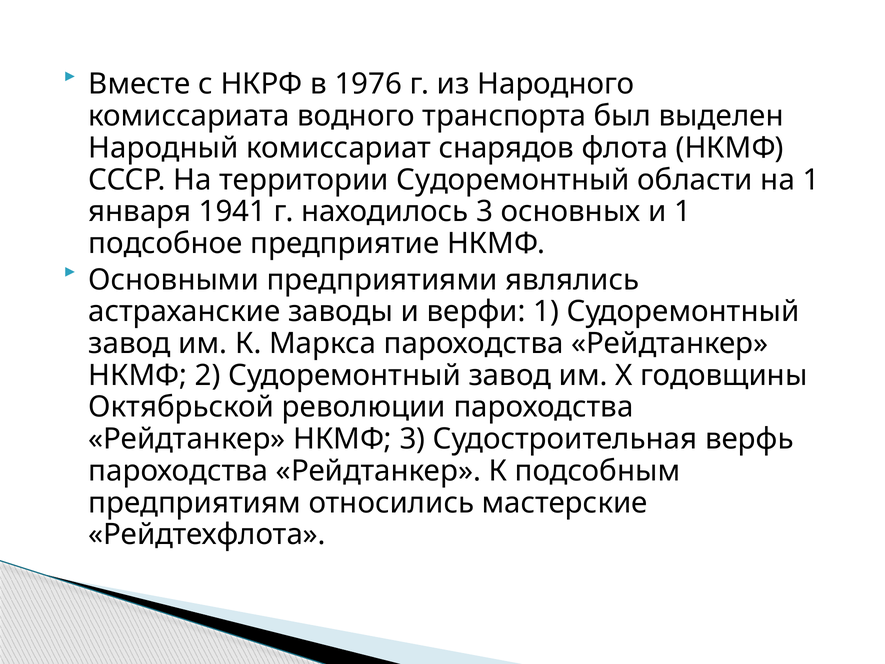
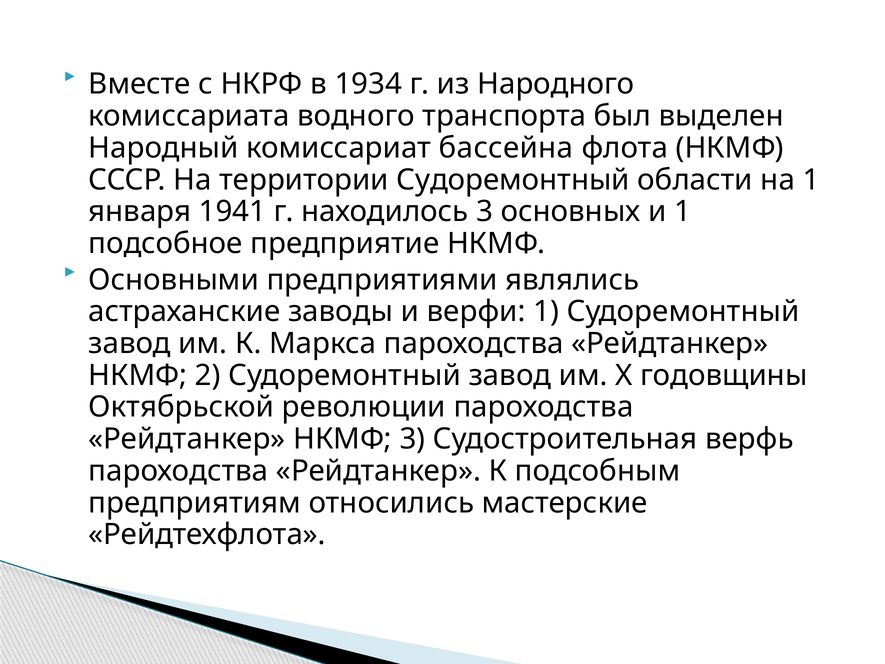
1976: 1976 -> 1934 (368, 84)
снарядов: снарядов -> бассейна (506, 148)
